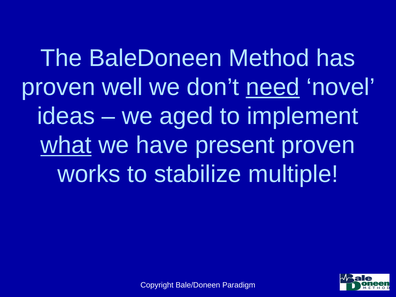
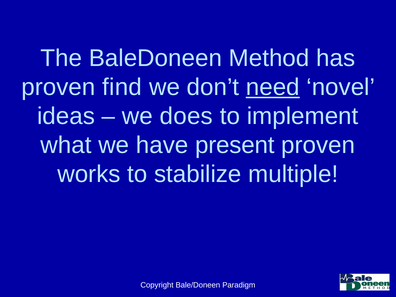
well: well -> find (122, 87)
aged: aged -> does (186, 116)
what underline: present -> none (66, 145)
